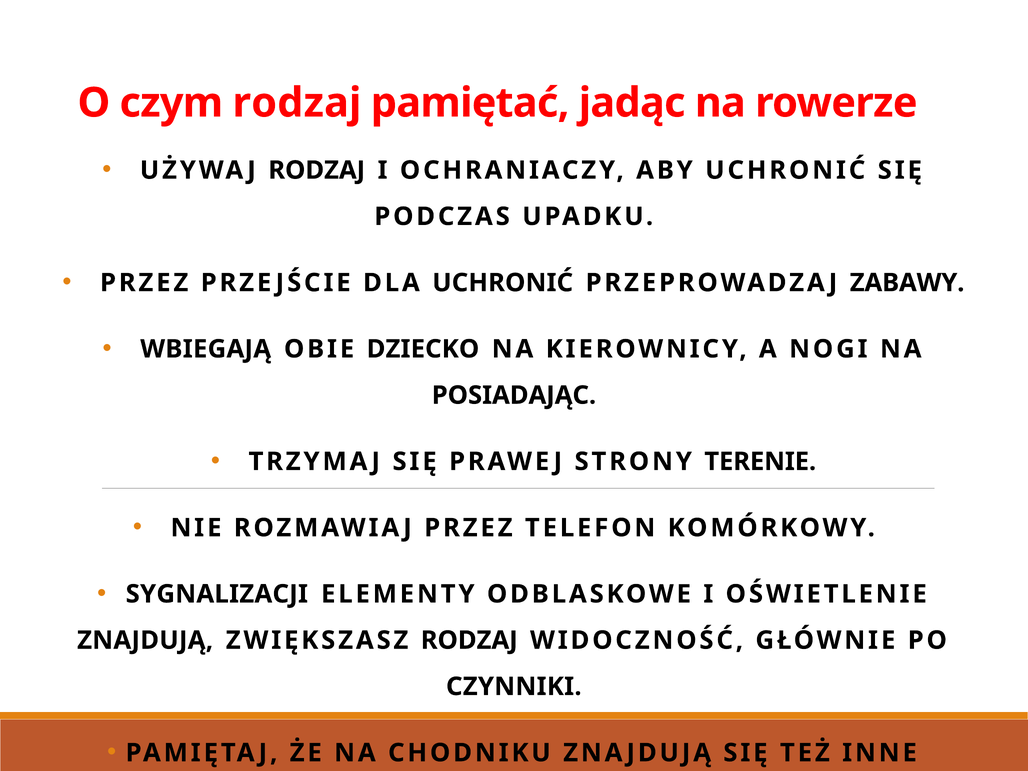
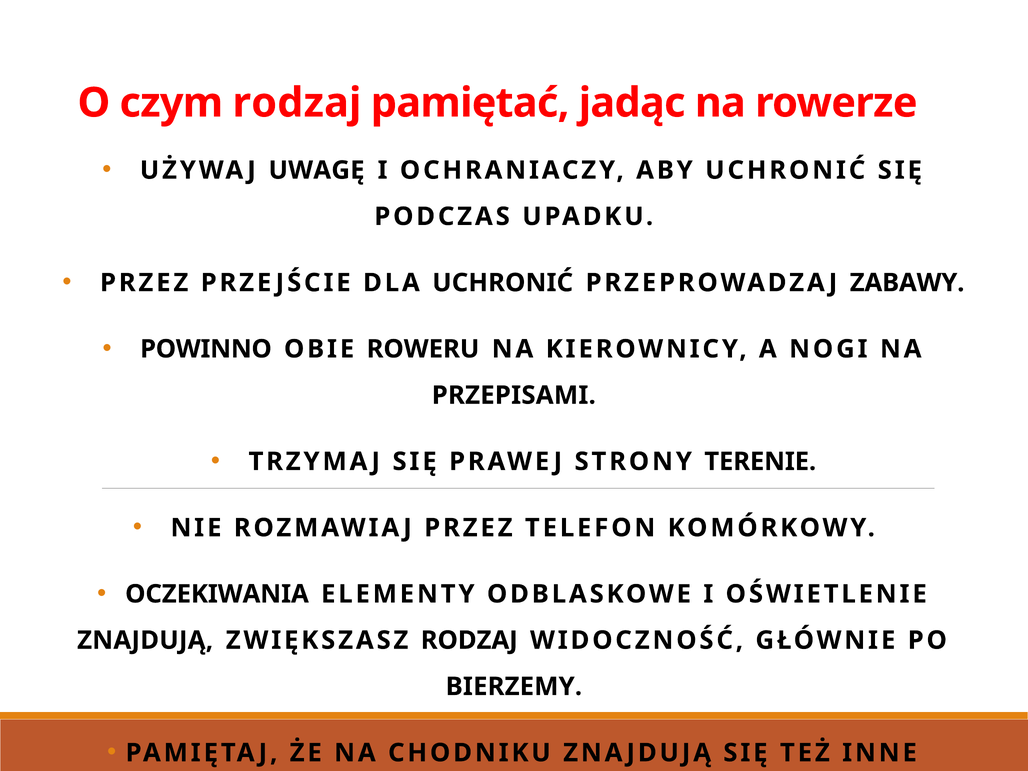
UŻYWAJ RODZAJ: RODZAJ -> UWAGĘ (317, 170)
WBIEGAJĄ: WBIEGAJĄ -> POWINNO (206, 349)
DZIECKO: DZIECKO -> ROWERU (423, 349)
POSIADAJĄC: POSIADAJĄC -> PRZEPISAMI (514, 395)
SYGNALIZACJI: SYGNALIZACJI -> OCZEKIWANIA (217, 594)
CZYNNIKI: CZYNNIKI -> BIERZEMY (514, 687)
